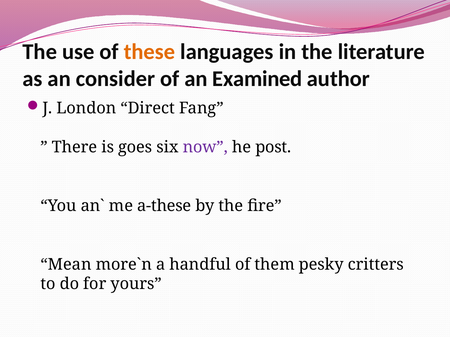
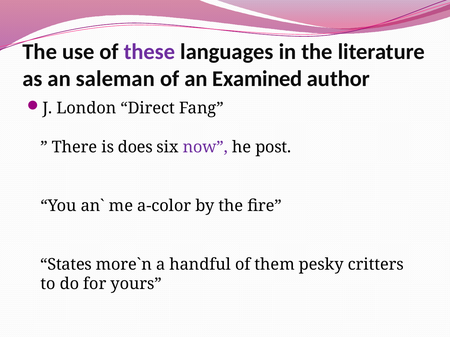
these colour: orange -> purple (149, 52)
consider: consider -> saleman (115, 79)
goes: goes -> does (135, 147)
a-these: a-these -> a-color (164, 206)
Mean: Mean -> States (66, 265)
